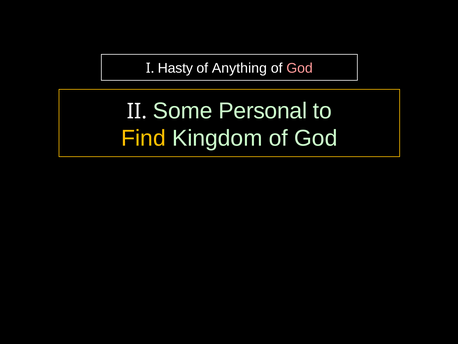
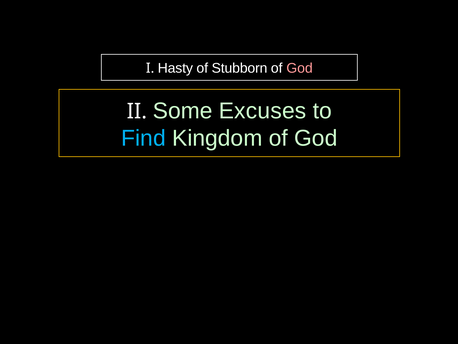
Anything: Anything -> Stubborn (240, 68)
Personal: Personal -> Excuses (263, 111)
Find colour: yellow -> light blue (144, 138)
